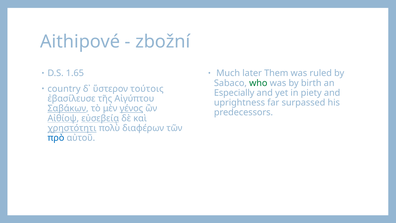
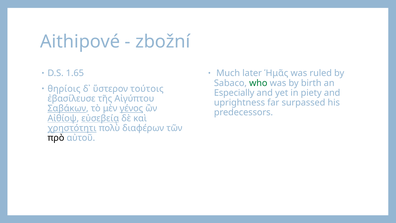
Them: Them -> Ἡμᾶς (276, 73)
country: country -> θηρίοις (64, 89)
πρὸ colour: blue -> black (56, 138)
